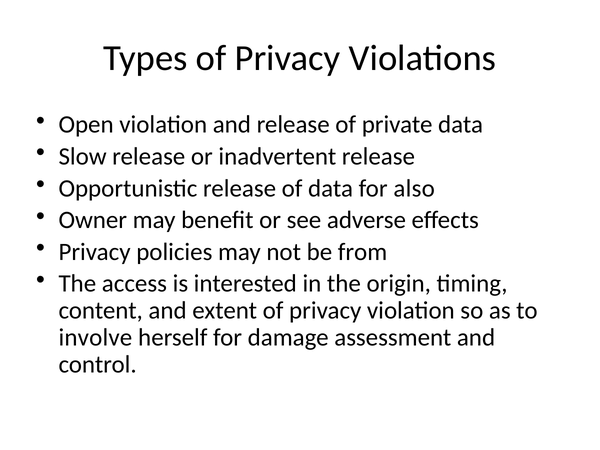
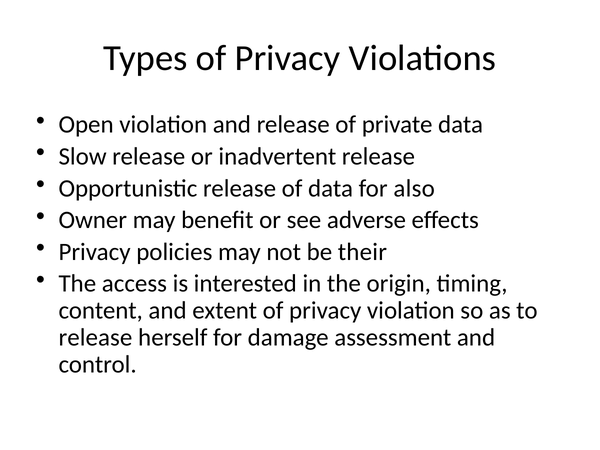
from: from -> their (362, 252)
involve: involve -> release (95, 338)
